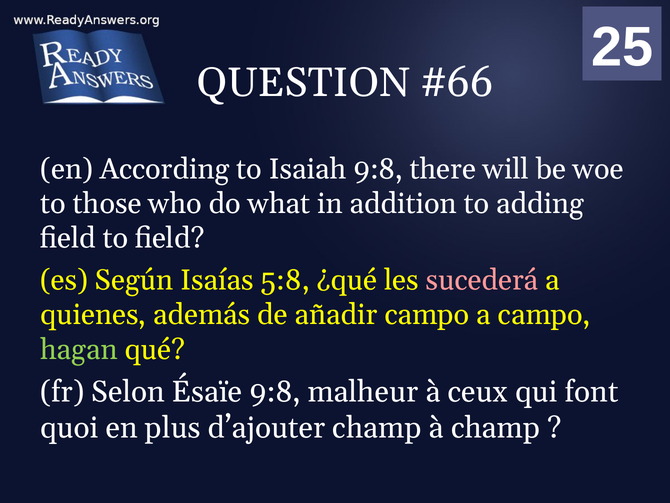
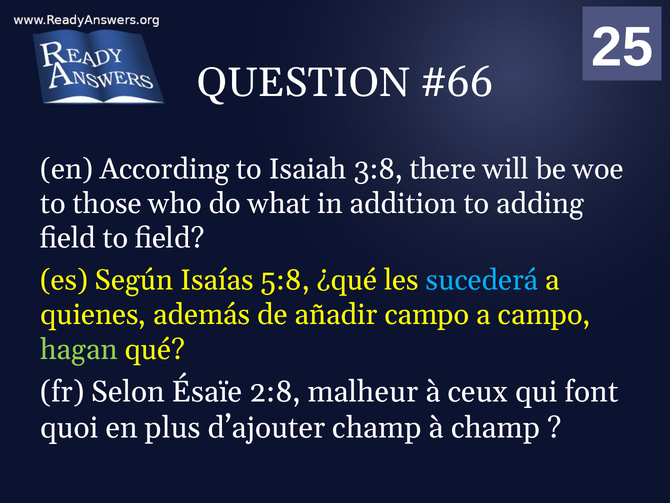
Isaiah 9:8: 9:8 -> 3:8 (378, 169)
sucederá colour: pink -> light blue (482, 280)
Ésaïe 9:8: 9:8 -> 2:8 (275, 392)
